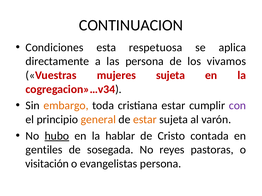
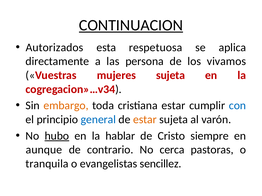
CONTINUACION underline: none -> present (131, 25)
Condiciones: Condiciones -> Autorizados (54, 48)
con colour: purple -> blue (237, 106)
general colour: orange -> blue (98, 120)
contada: contada -> siempre (210, 136)
gentiles: gentiles -> aunque (44, 150)
sosegada: sosegada -> contrario (110, 150)
reyes: reyes -> cerca (172, 150)
visitación: visitación -> tranquila (47, 164)
evangelistas persona: persona -> sencillez (161, 164)
